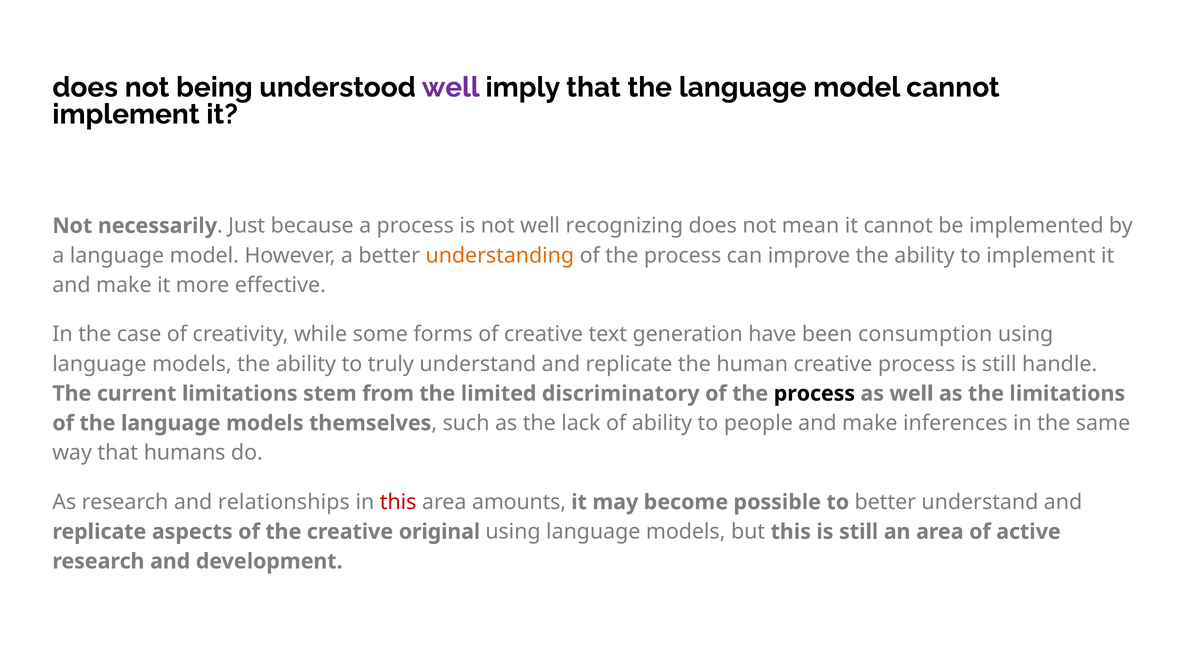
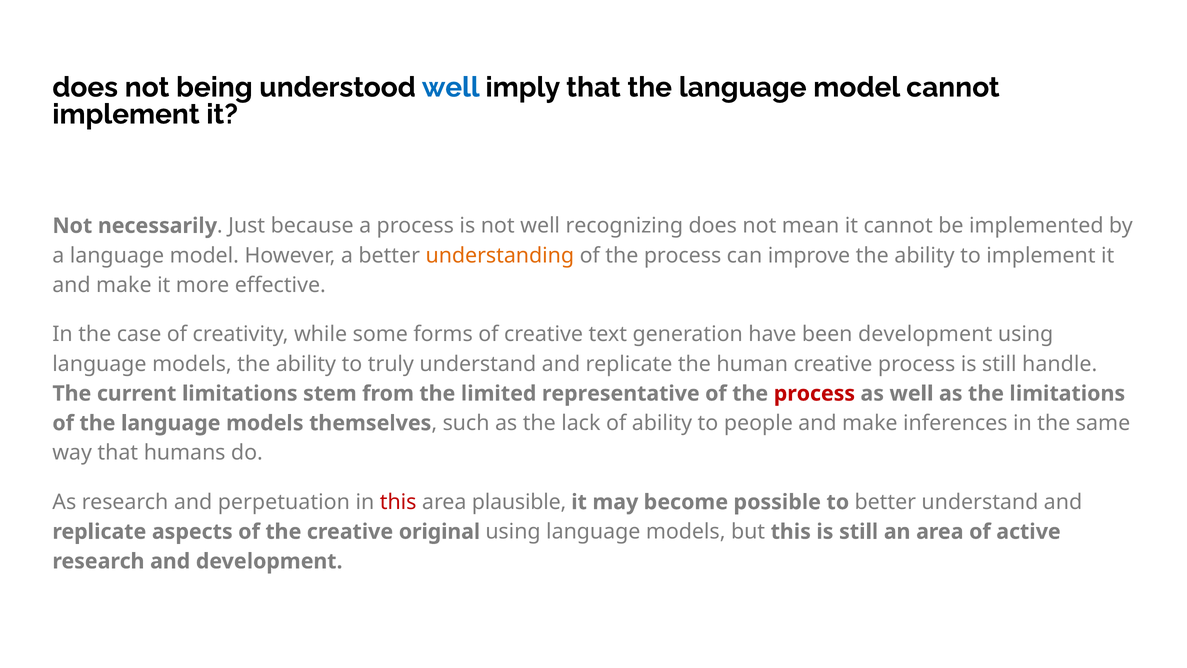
well colour: purple -> blue (451, 87)
been consumption: consumption -> development (925, 334)
discriminatory: discriminatory -> representative (621, 393)
process colour: black -> red (814, 393)
relationships: relationships -> perpetuation (284, 502)
amounts: amounts -> plausible (519, 502)
